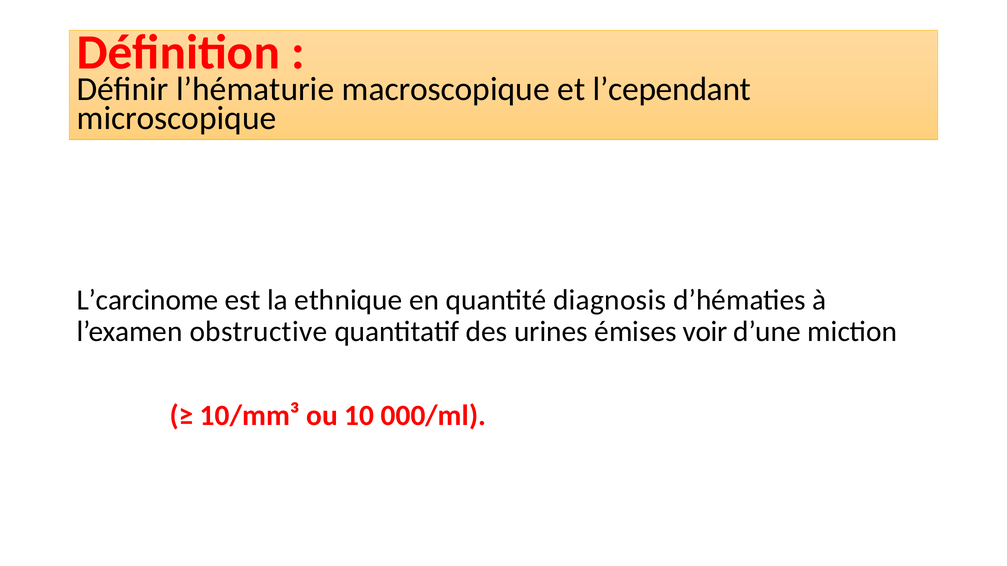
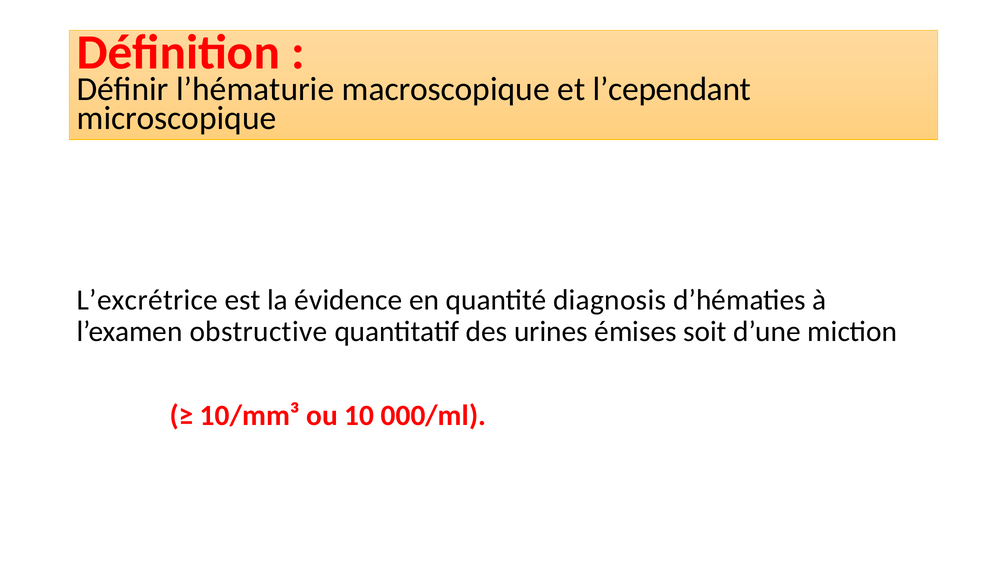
L’carcinome: L’carcinome -> L’excrétrice (147, 300)
ethnique: ethnique -> évidence (348, 300)
voir: voir -> soit (705, 332)
